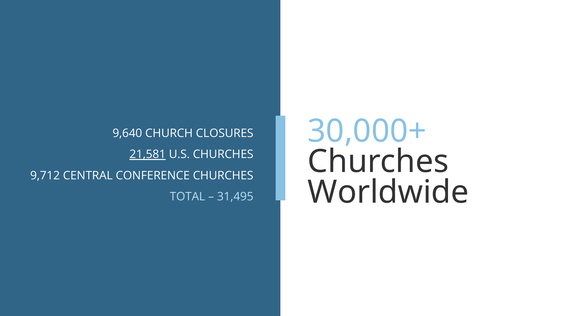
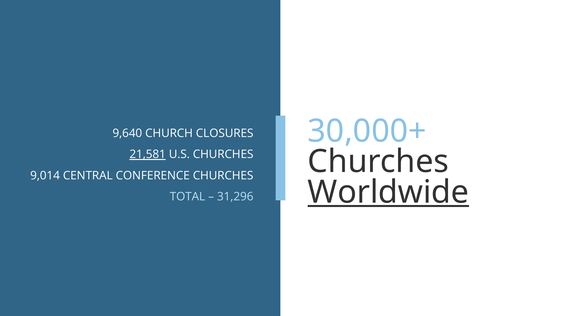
9,712: 9,712 -> 9,014 (45, 175)
Worldwide underline: none -> present (388, 192)
31,495: 31,495 -> 31,296 (235, 196)
